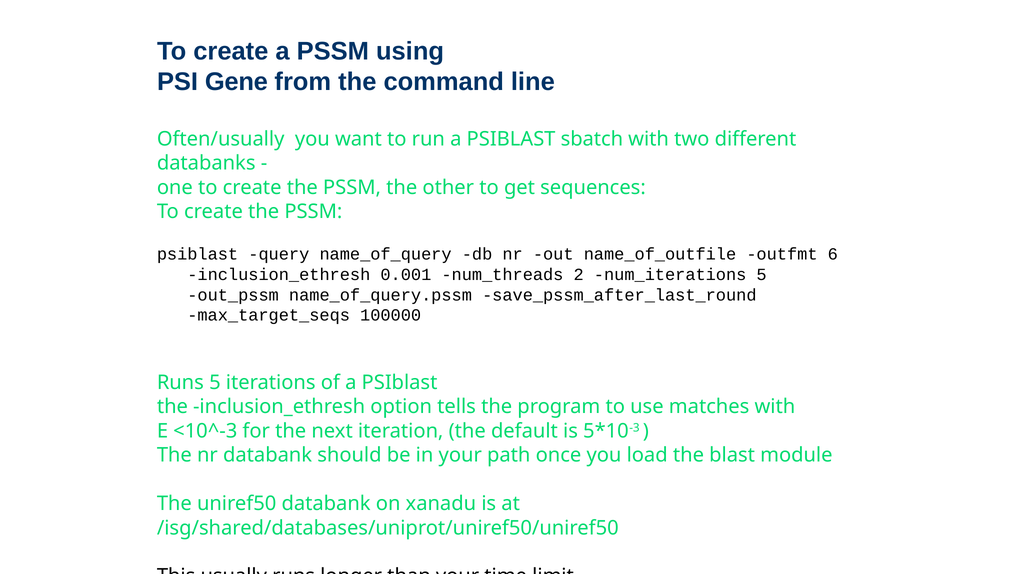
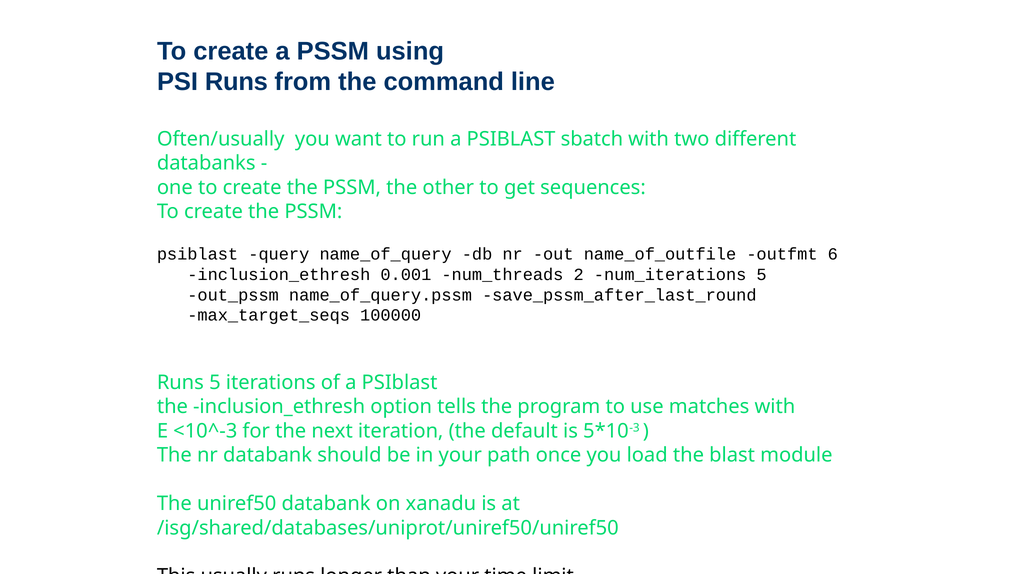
PSI Gene: Gene -> Runs (236, 82)
